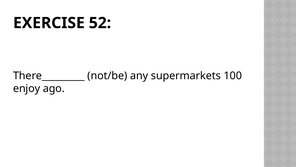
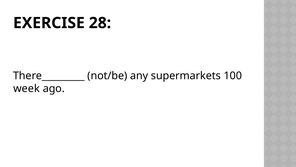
52: 52 -> 28 (100, 23)
enjoy: enjoy -> week (26, 88)
